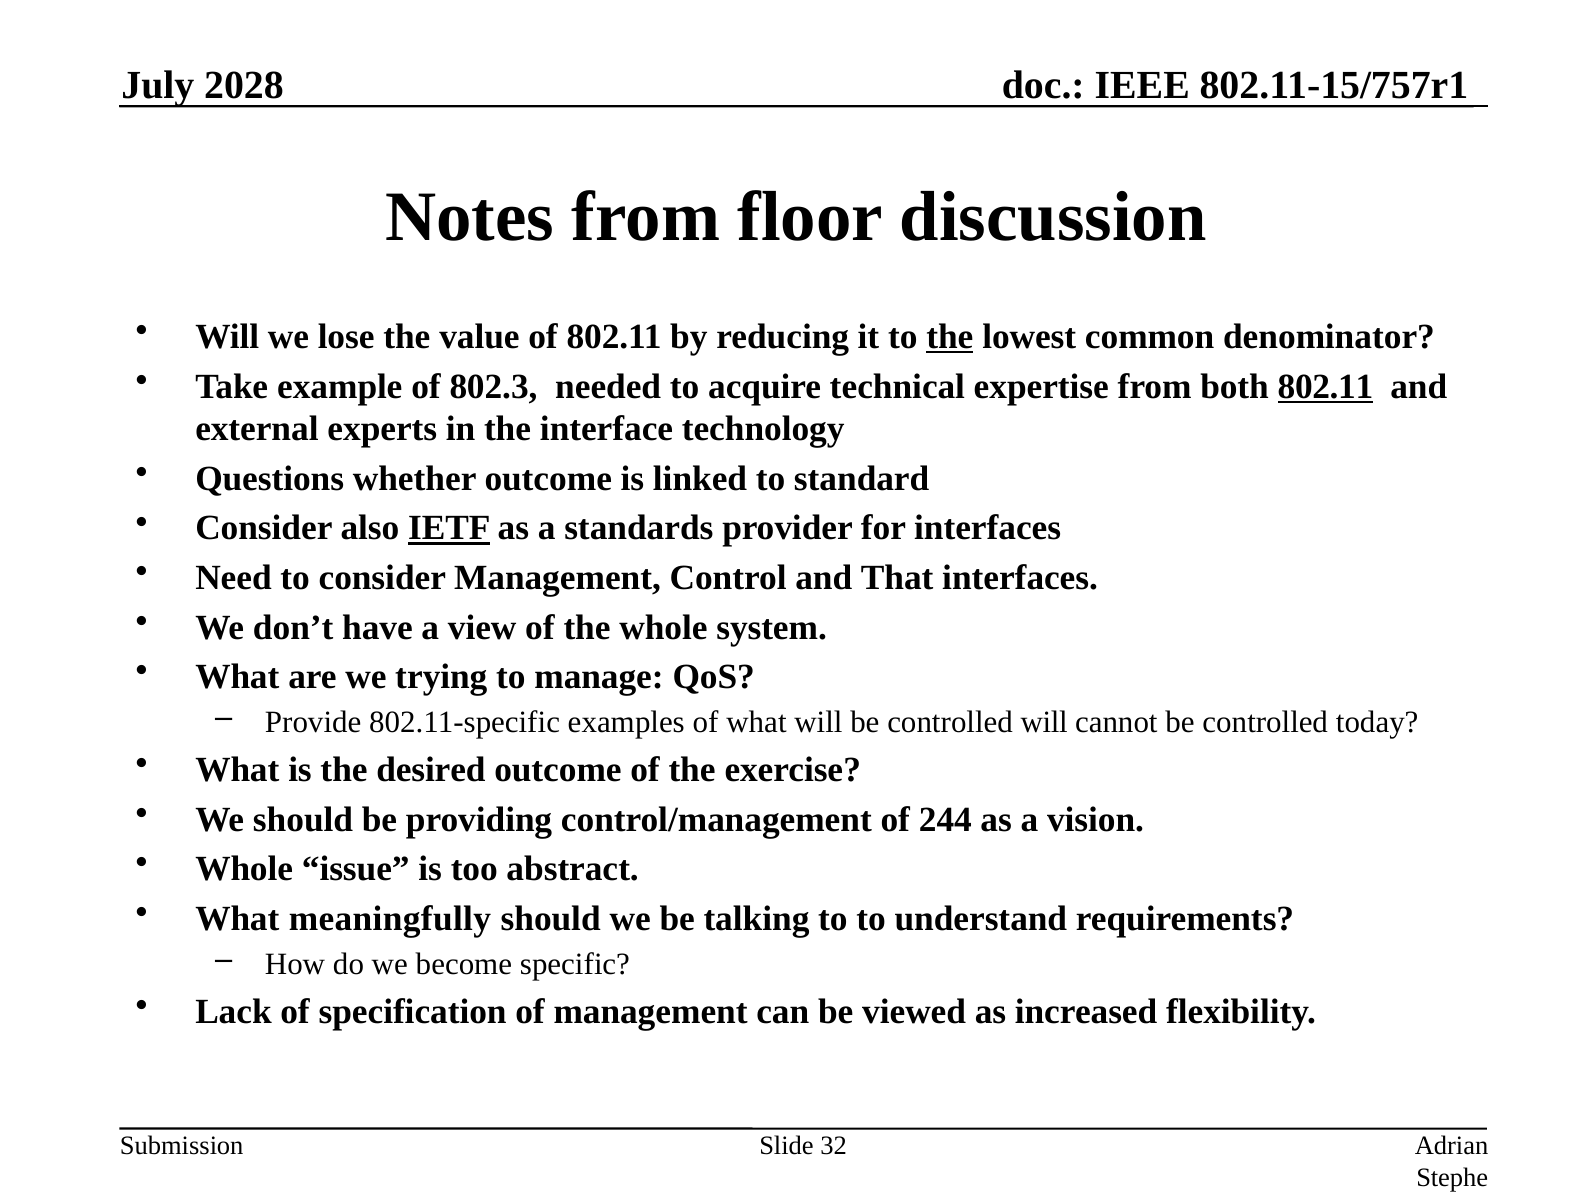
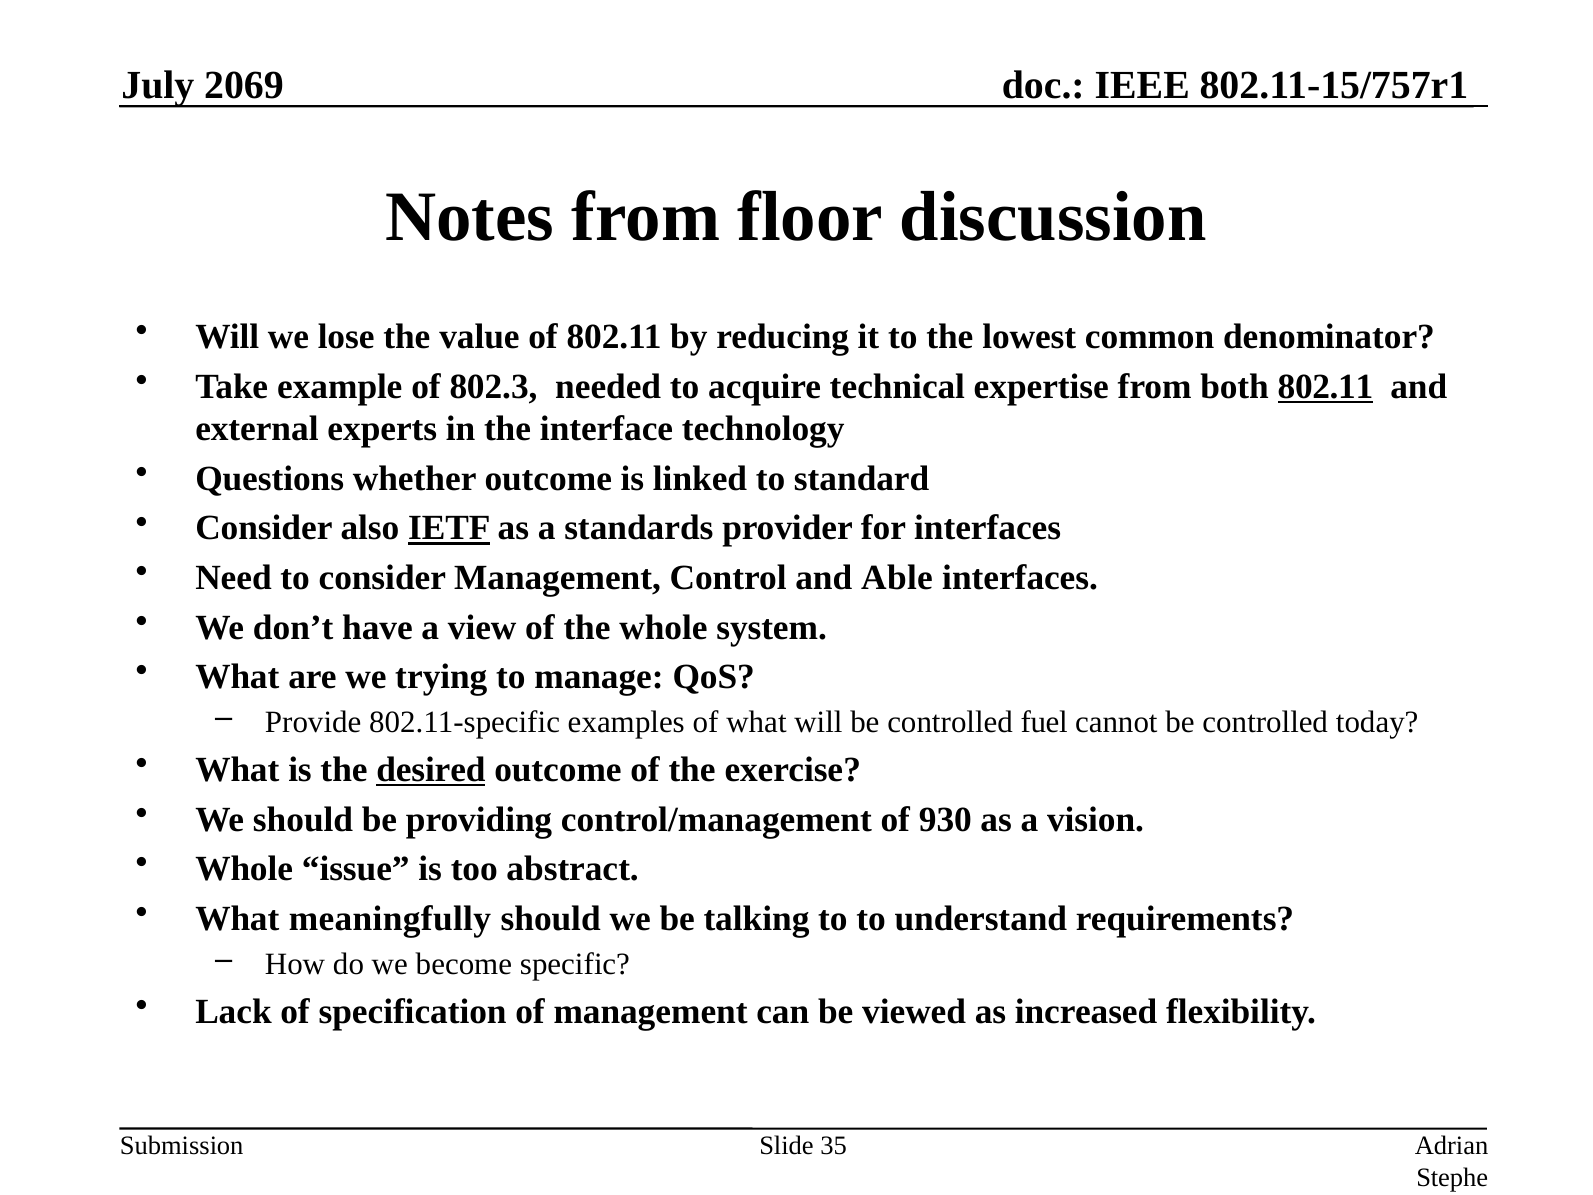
2028: 2028 -> 2069 (244, 85)
the underline: present -> none (950, 337)
That: That -> Able (897, 578)
controlled will: will -> fuel (1044, 722)
desired underline: none -> present (431, 770)
244: 244 -> 930 (945, 819)
32: 32 -> 35 (834, 1146)
